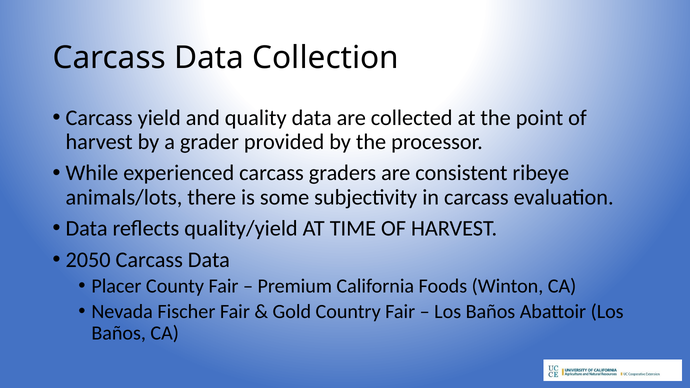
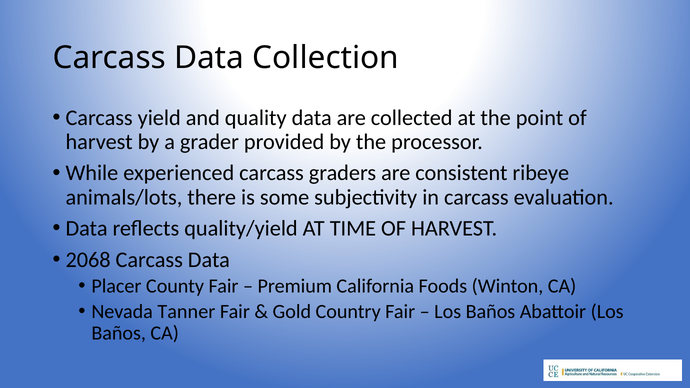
2050: 2050 -> 2068 (88, 260)
Fischer: Fischer -> Tanner (186, 312)
